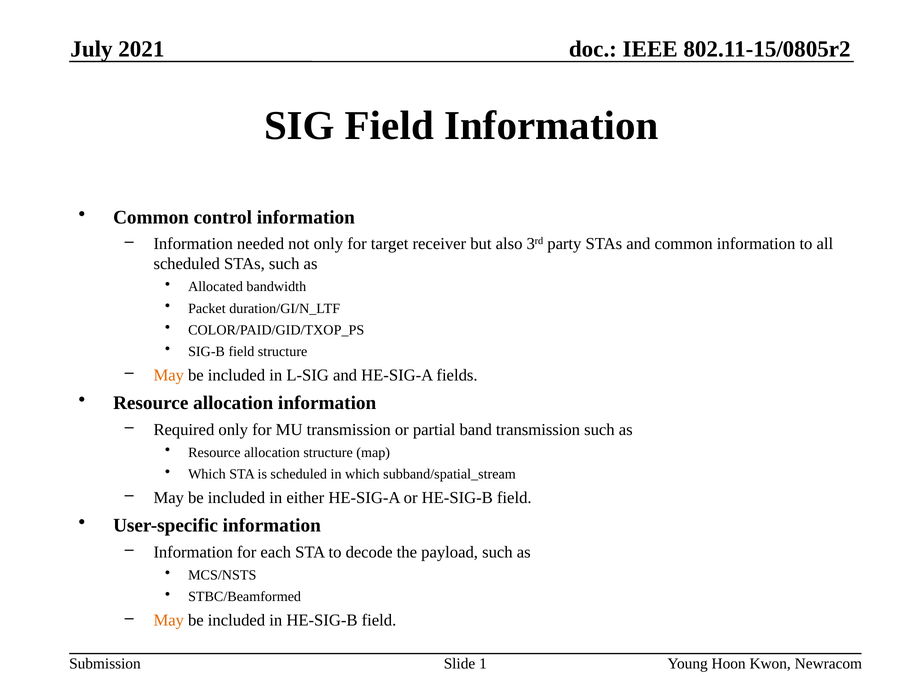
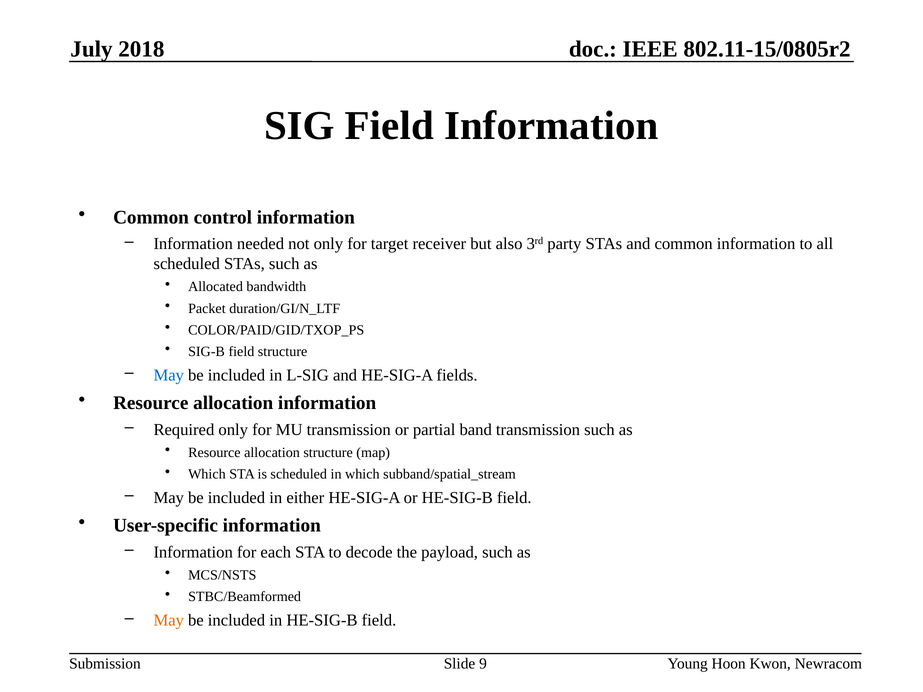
2021: 2021 -> 2018 (141, 49)
May colour: orange -> blue (169, 375)
1: 1 -> 9 (483, 664)
